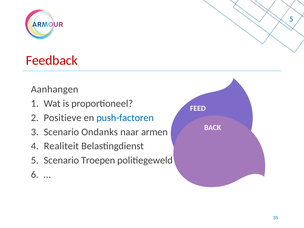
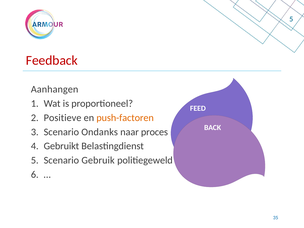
push-factoren colour: blue -> orange (125, 118)
armen: armen -> proces (154, 132)
Realiteit: Realiteit -> Gebruikt (61, 146)
Troepen: Troepen -> Gebruik (98, 160)
